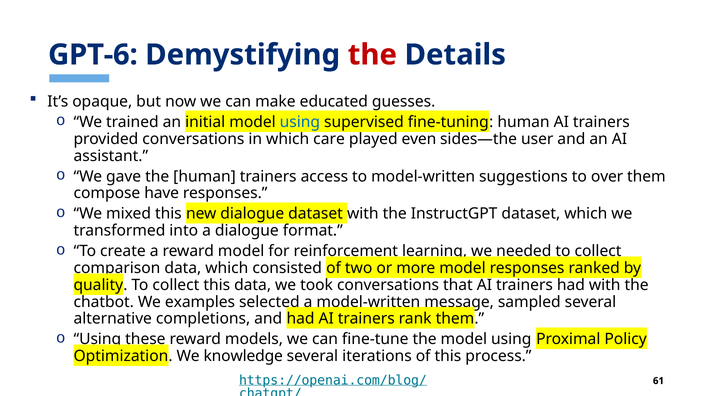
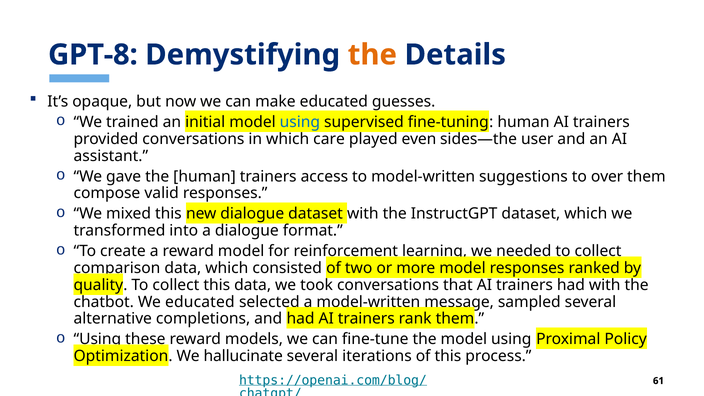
GPT-6: GPT-6 -> GPT-8 (93, 55)
the colour: red -> orange (372, 55)
have: have -> valid (162, 193)
We examples: examples -> educated (200, 302)
knowledge: knowledge -> hallucinate (243, 356)
